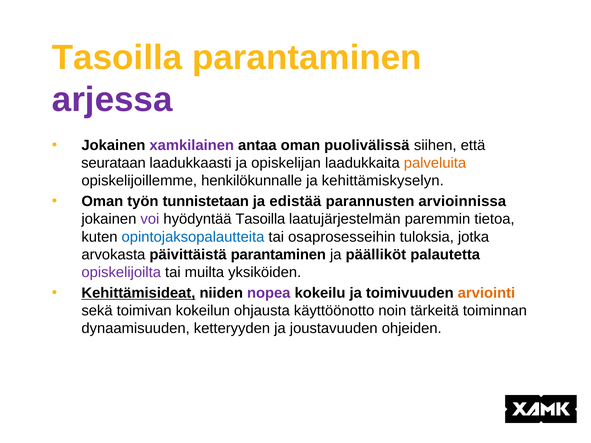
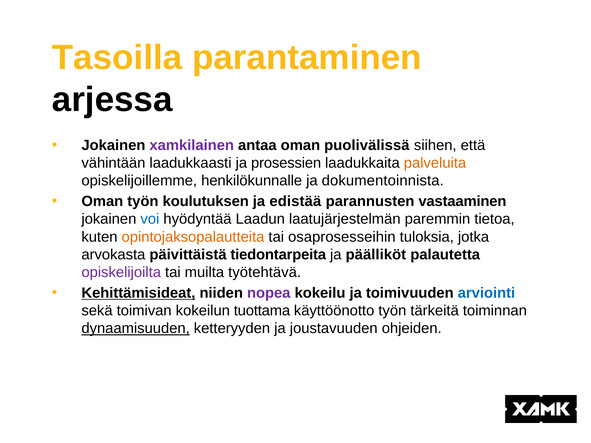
arjessa colour: purple -> black (112, 100)
seurataan: seurataan -> vähintään (113, 163)
opiskelijan: opiskelijan -> prosessien (286, 163)
kehittämiskyselyn: kehittämiskyselyn -> dokumentoinnista (383, 181)
tunnistetaan: tunnistetaan -> koulutuksen (206, 202)
arvioinnissa: arvioinnissa -> vastaaminen (462, 202)
voi colour: purple -> blue (150, 219)
hyödyntää Tasoilla: Tasoilla -> Laadun (260, 219)
opintojaksopalautteita colour: blue -> orange (193, 237)
päivittäistä parantaminen: parantaminen -> tiedontarpeita (278, 255)
yksiköiden: yksiköiden -> työtehtävä (265, 272)
arviointi colour: orange -> blue (486, 293)
ohjausta: ohjausta -> tuottama (262, 311)
käyttöönotto noin: noin -> työn (392, 311)
dynaamisuuden underline: none -> present (136, 329)
